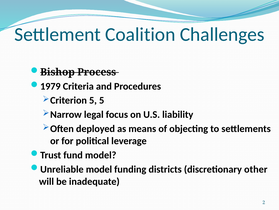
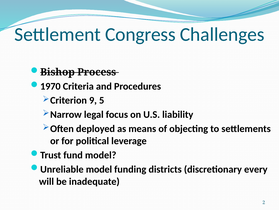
Coalition: Coalition -> Congress (140, 34)
1979: 1979 -> 1970 (50, 86)
5: 5 -> 9 (93, 100)
other: other -> every (256, 169)
